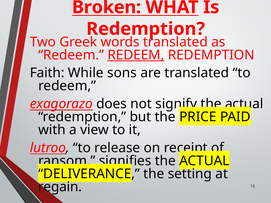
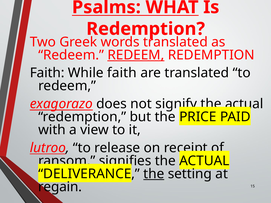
Broken: Broken -> Psalms (106, 7)
While sons: sons -> faith (122, 73)
the underline: none -> present (154, 174)
